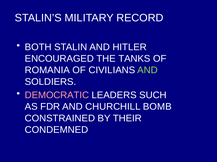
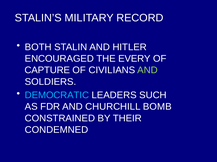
TANKS: TANKS -> EVERY (134, 59)
ROMANIA: ROMANIA -> CAPTURE (47, 70)
DEMOCRATIC colour: pink -> light blue (57, 96)
